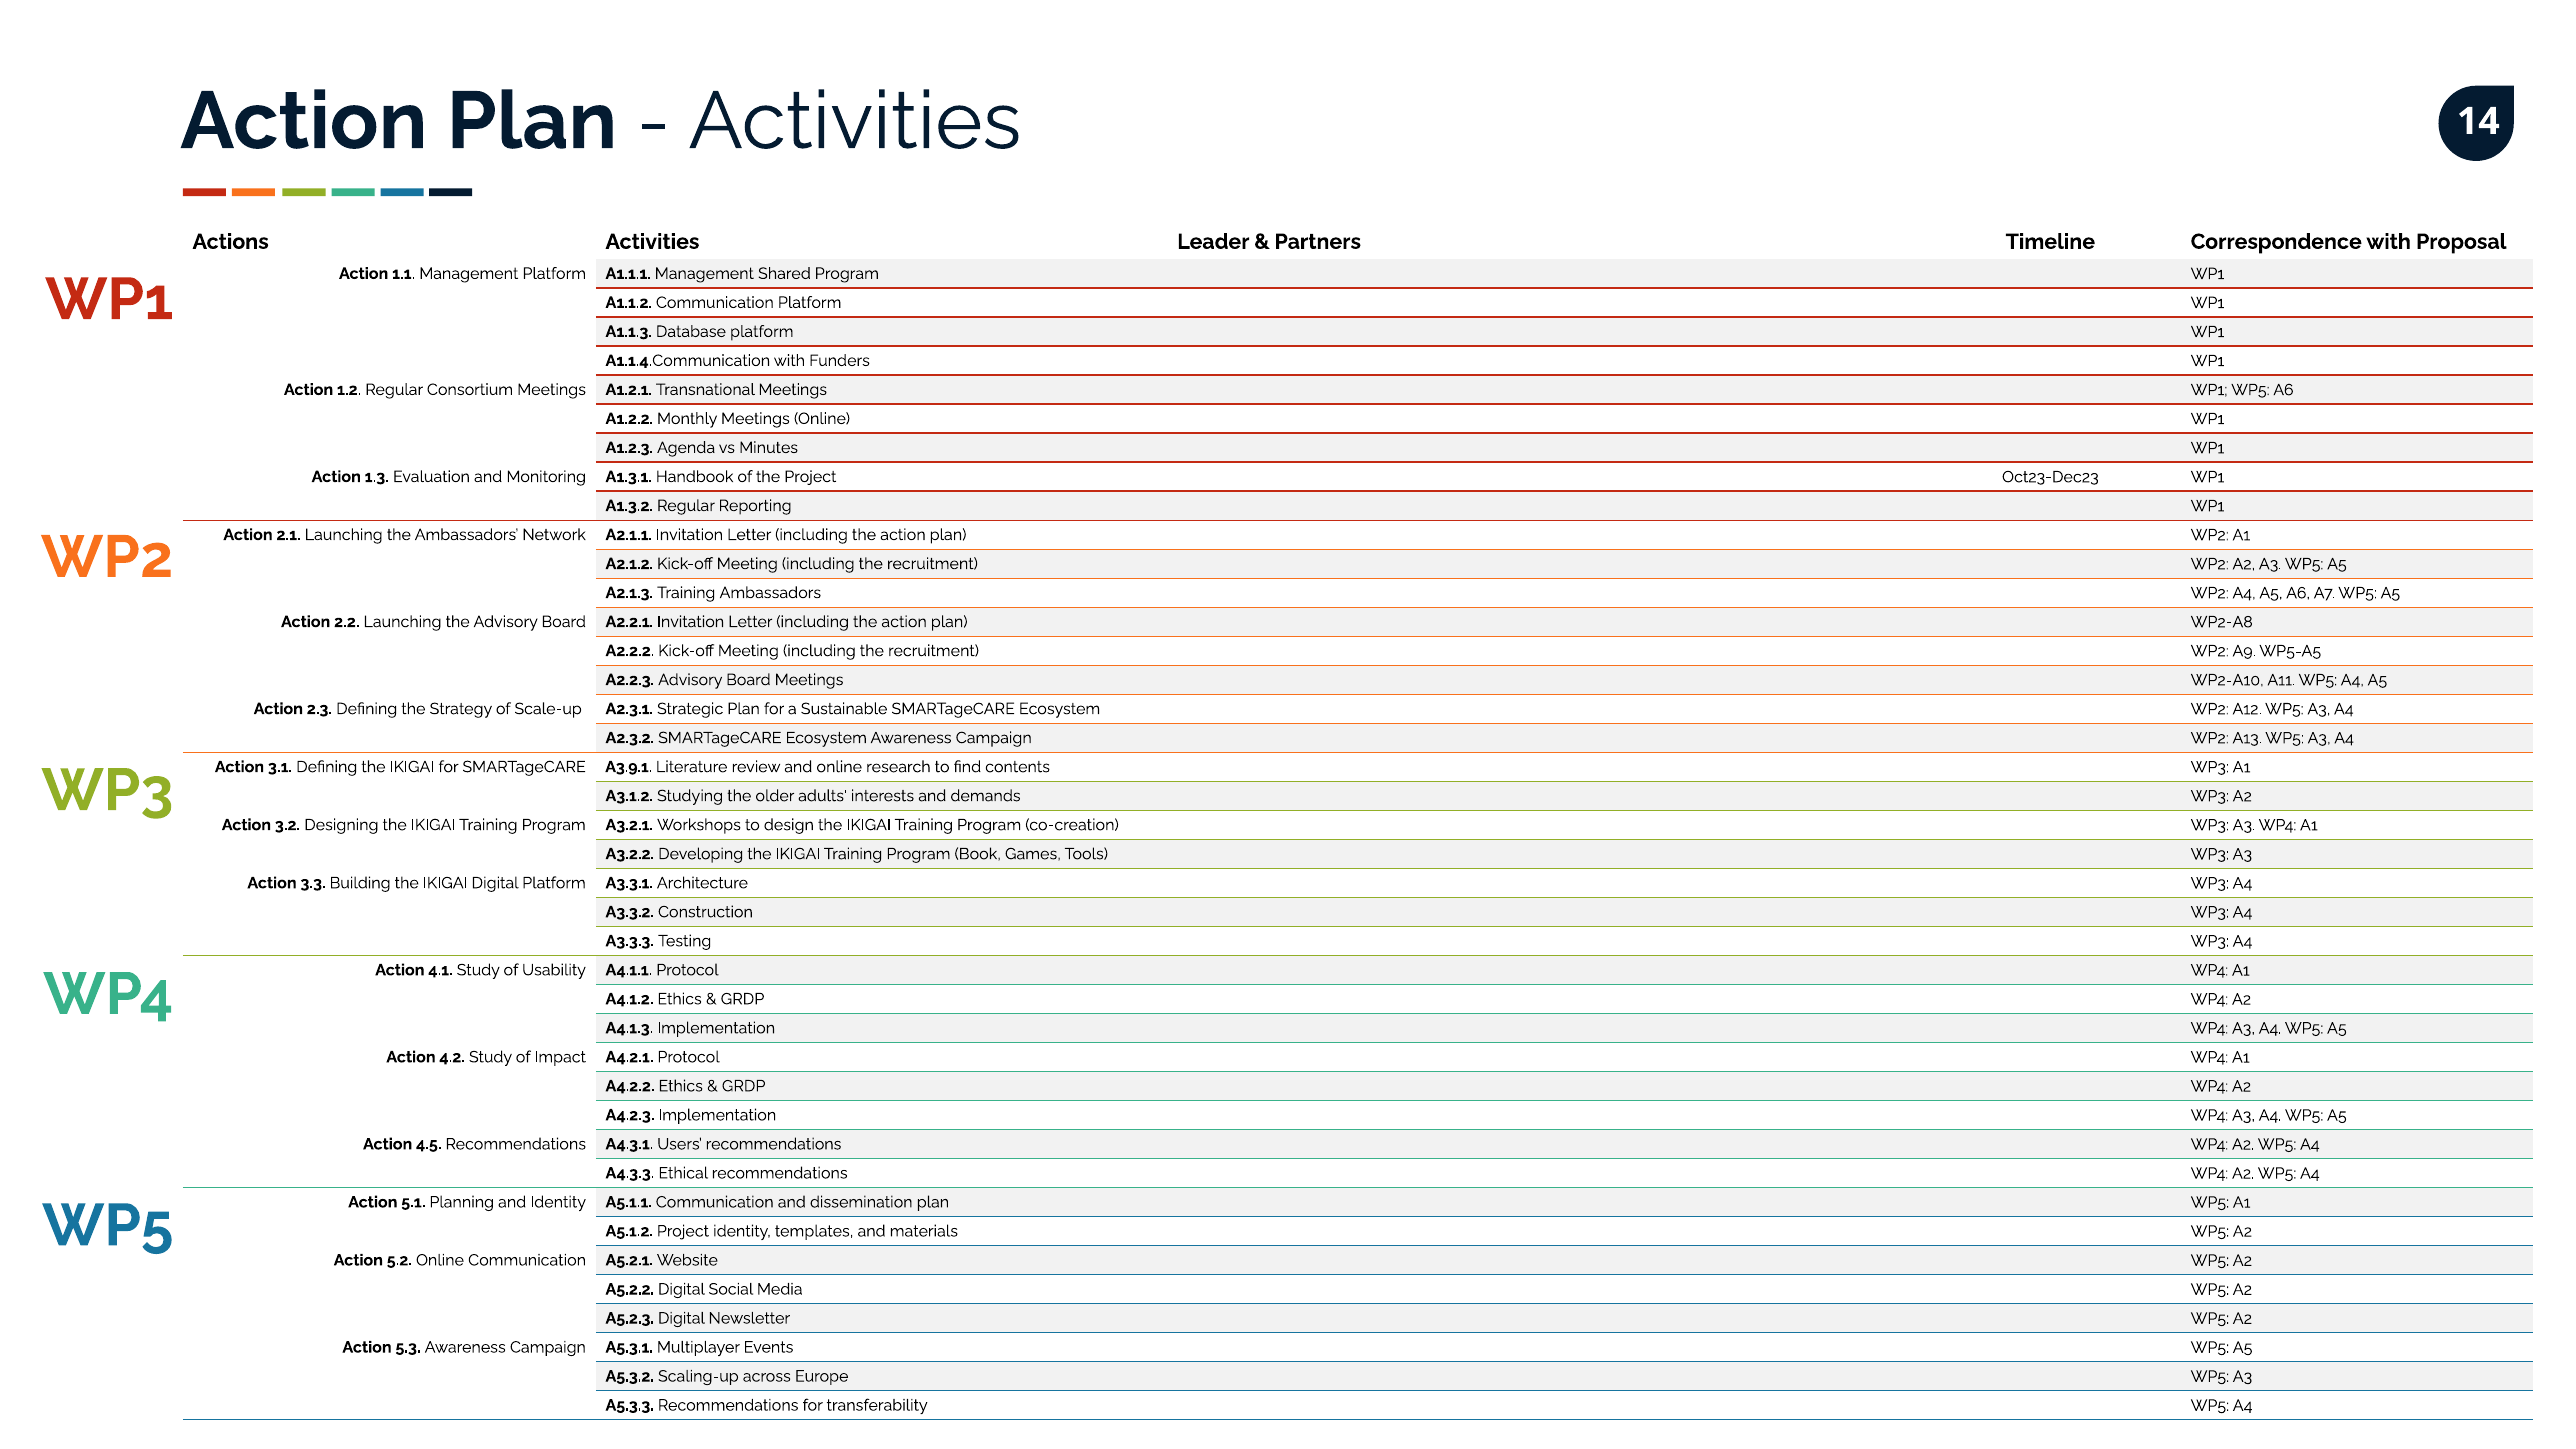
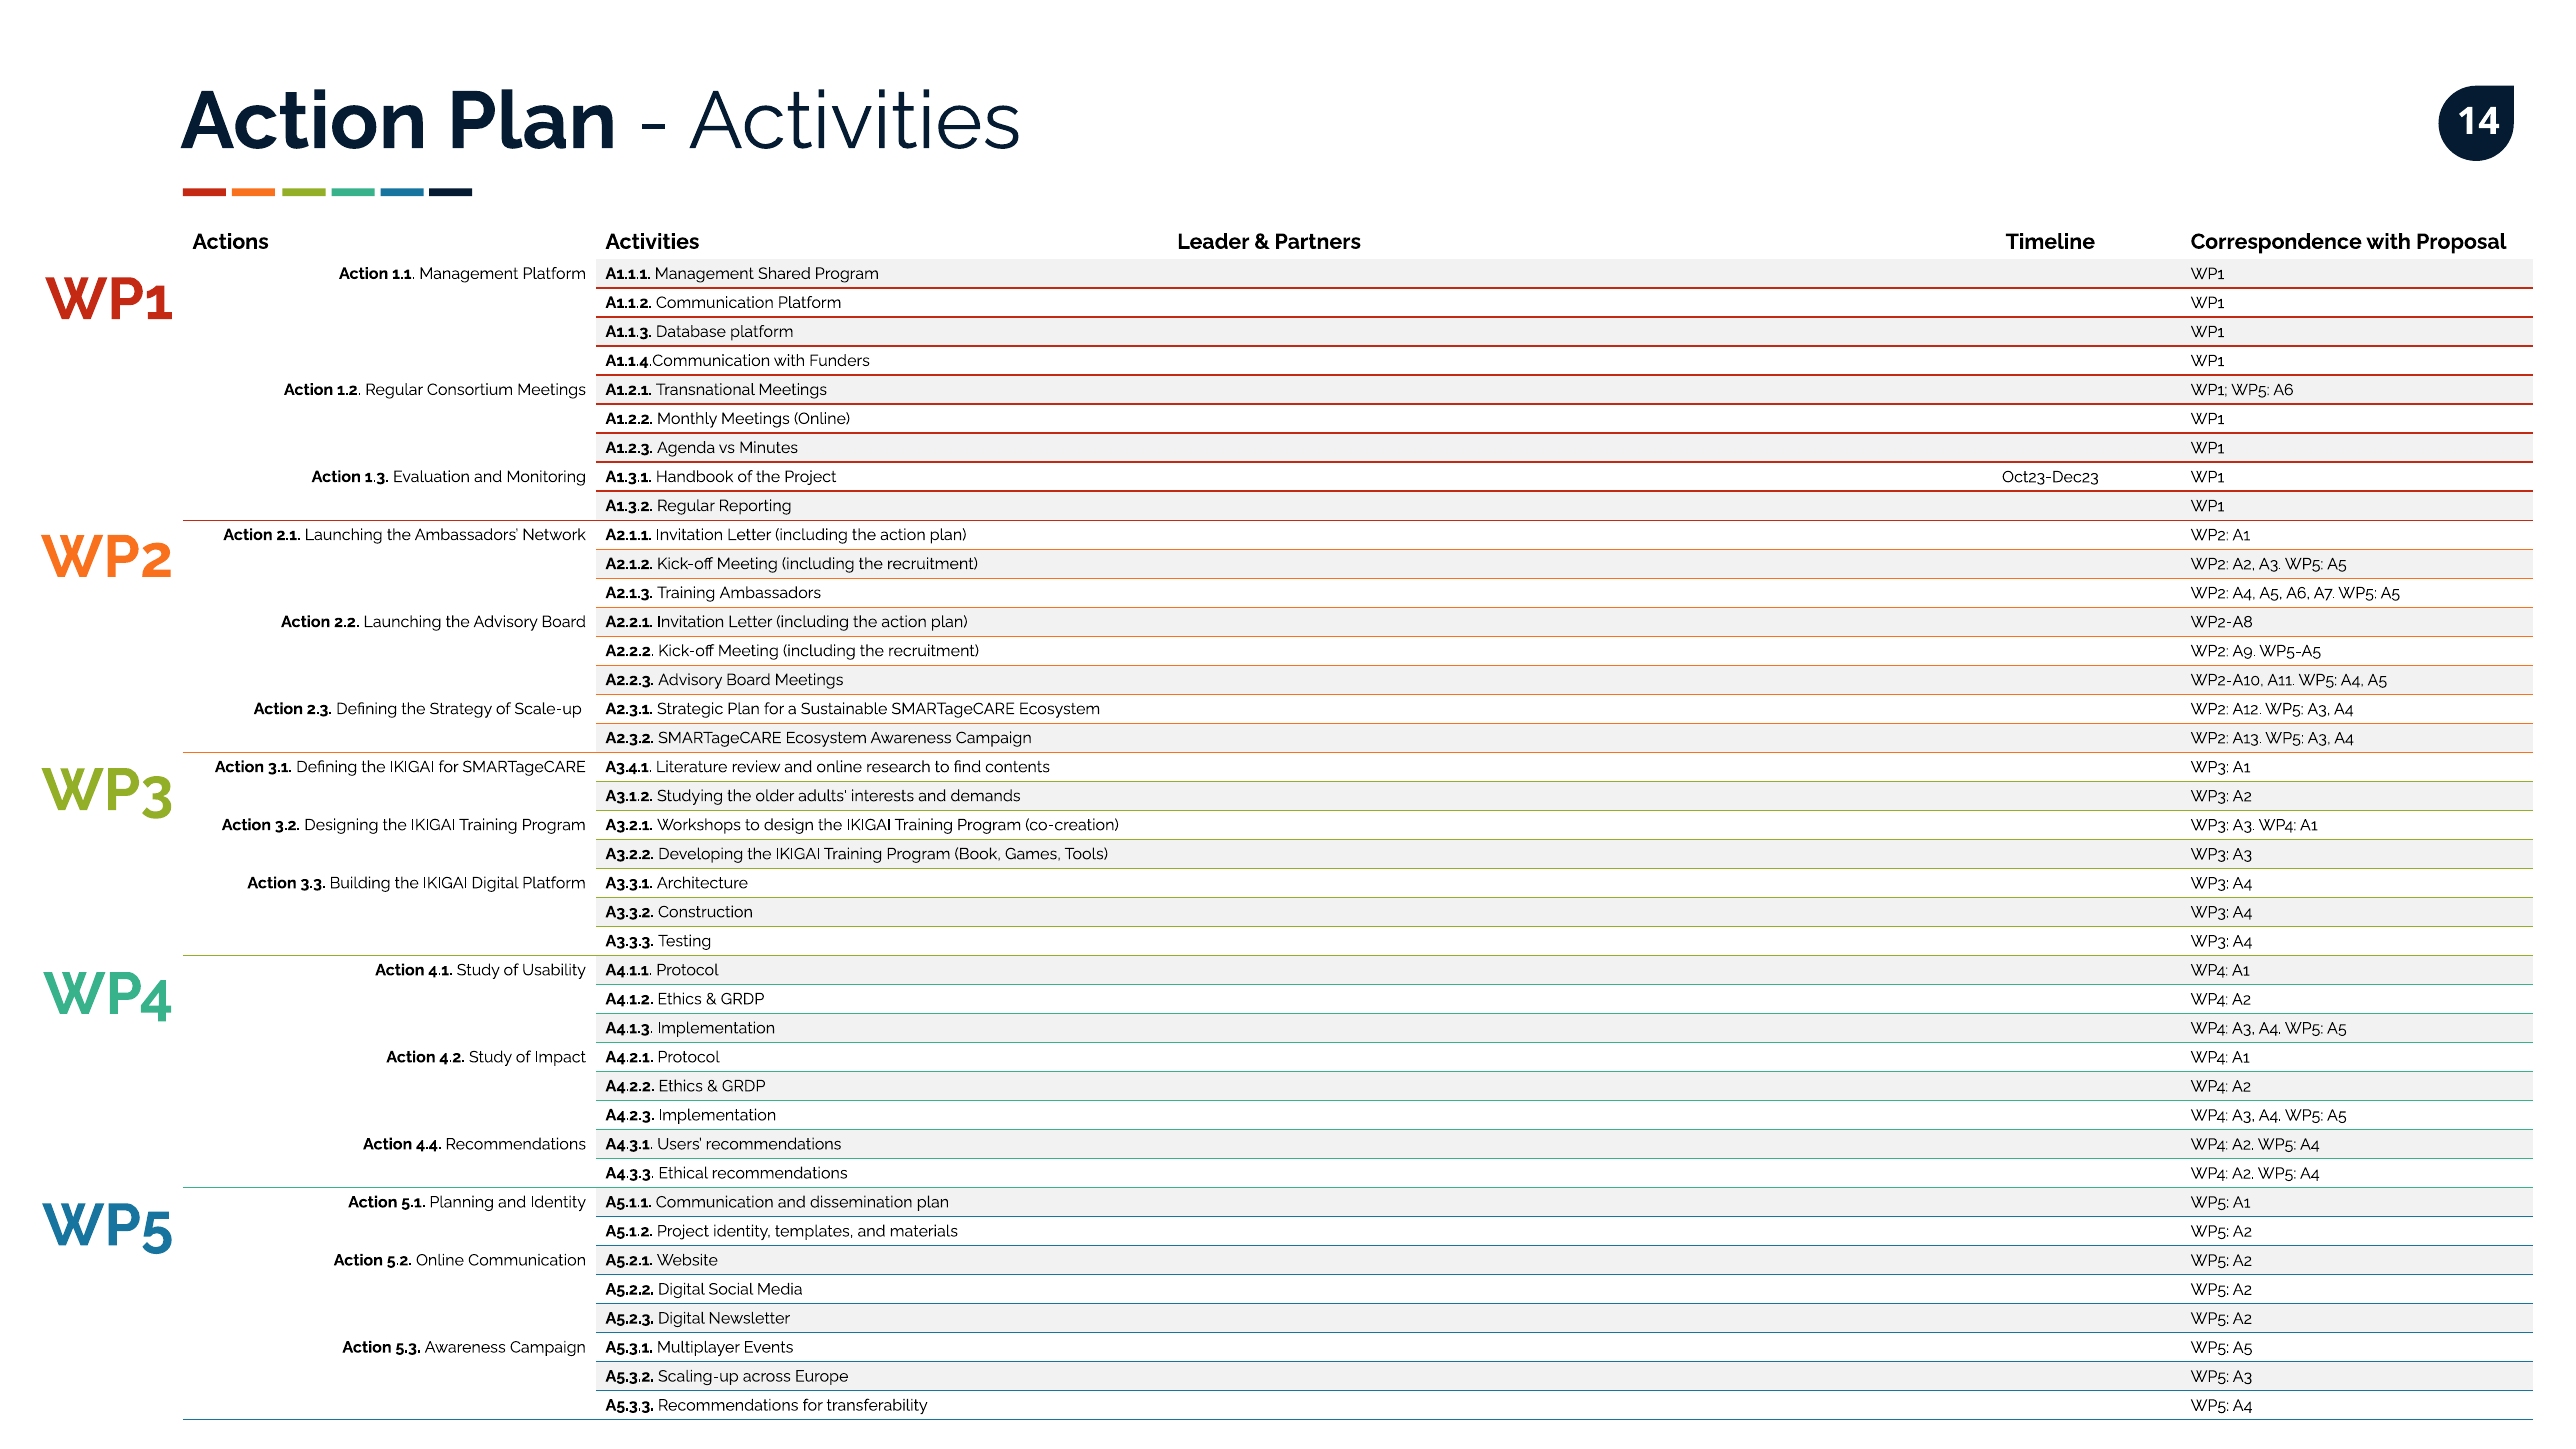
A3.9.1: A3.9.1 -> A3.4.1 (629, 767)
4.5: 4.5 -> 4.4 (429, 1144)
